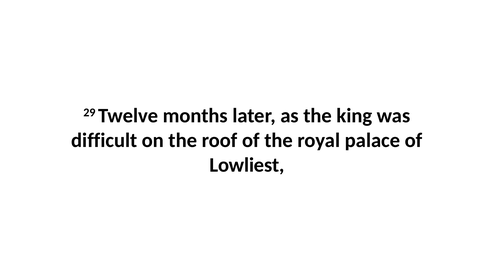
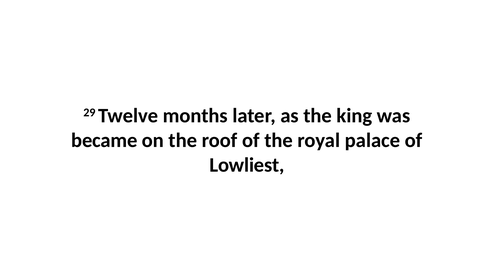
difficult: difficult -> became (104, 140)
